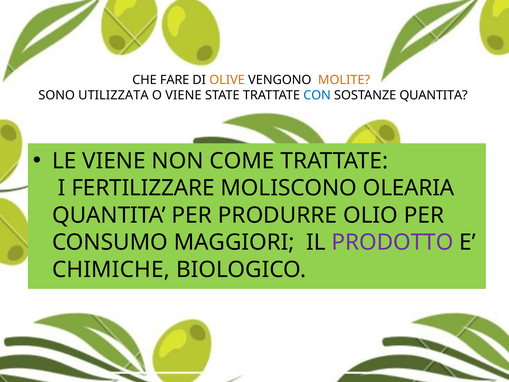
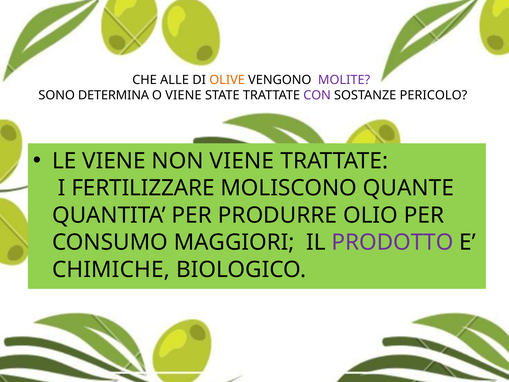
FARE: FARE -> ALLE (175, 80)
MOLITE colour: orange -> purple (344, 80)
UTILIZZATA: UTILIZZATA -> DETERMINA (113, 95)
CON colour: blue -> purple (317, 95)
SOSTANZE QUANTITA: QUANTITA -> PERICOLO (433, 95)
NON COME: COME -> VIENE (242, 161)
OLEARIA: OLEARIA -> QUANTE (408, 188)
